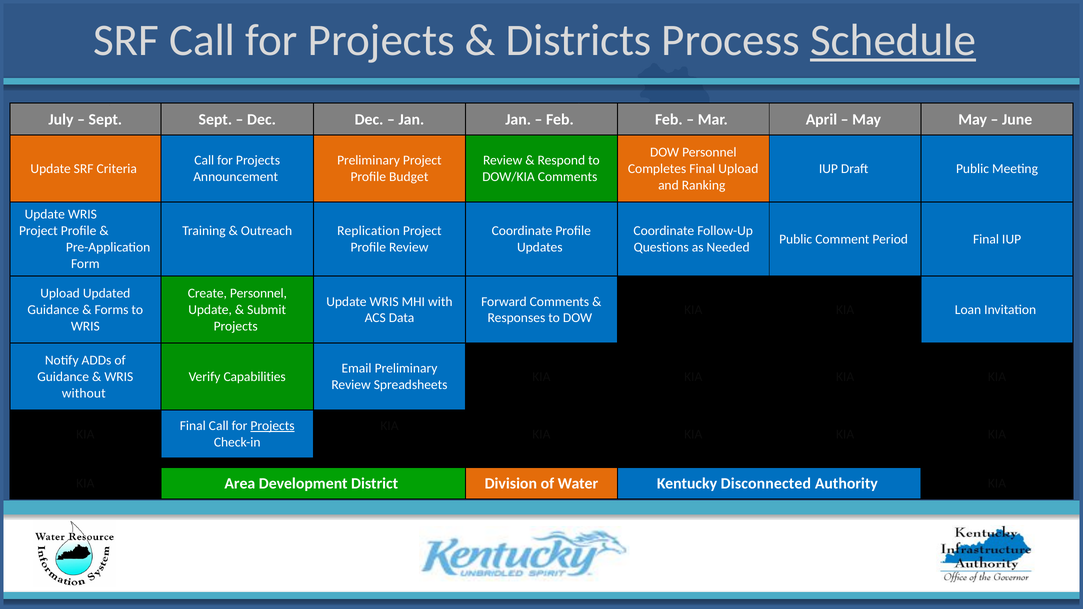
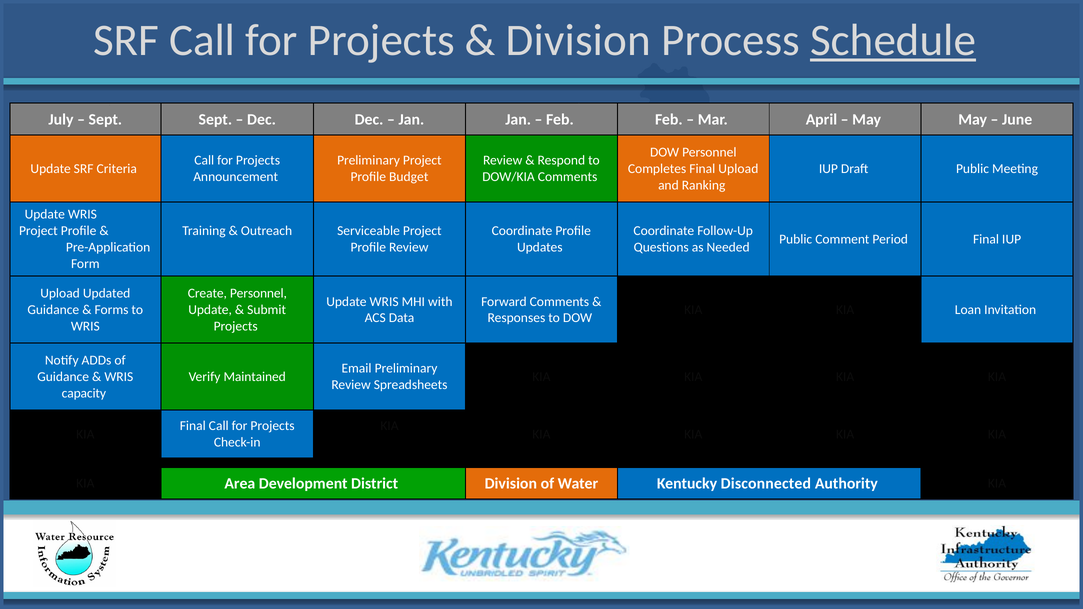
Districts: Districts -> Division (578, 41)
Replication: Replication -> Serviceable (369, 231)
Capabilities: Capabilities -> Maintained (255, 377)
without: without -> capacity (84, 393)
Projects underline: present -> none (273, 426)
